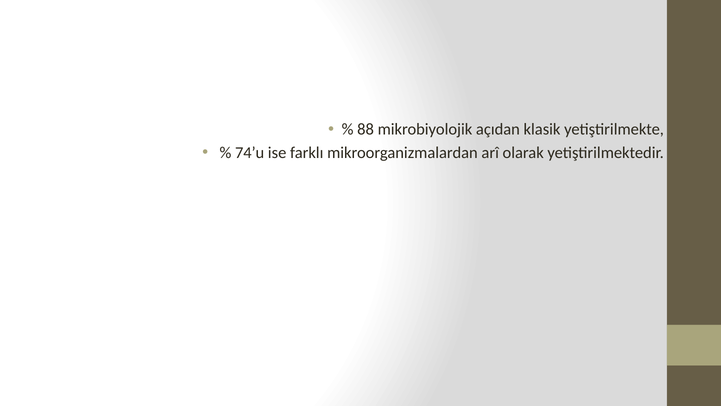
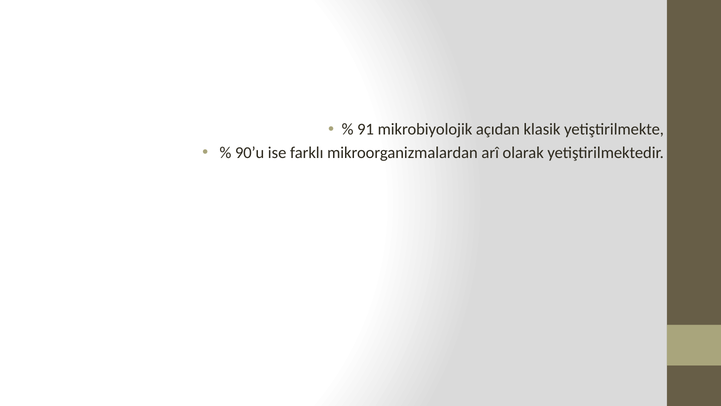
88: 88 -> 91 (366, 129)
74’u: 74’u -> 90’u (250, 152)
